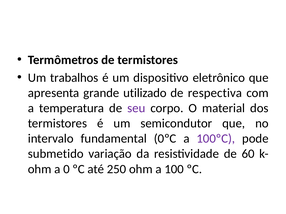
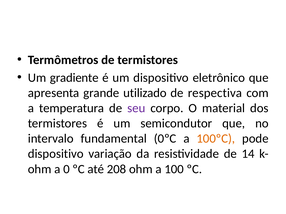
trabalhos: trabalhos -> gradiente (74, 78)
100ºC colour: purple -> orange (216, 139)
submetido: submetido -> dispositivo (56, 154)
60: 60 -> 14 (248, 154)
250: 250 -> 208 (117, 169)
